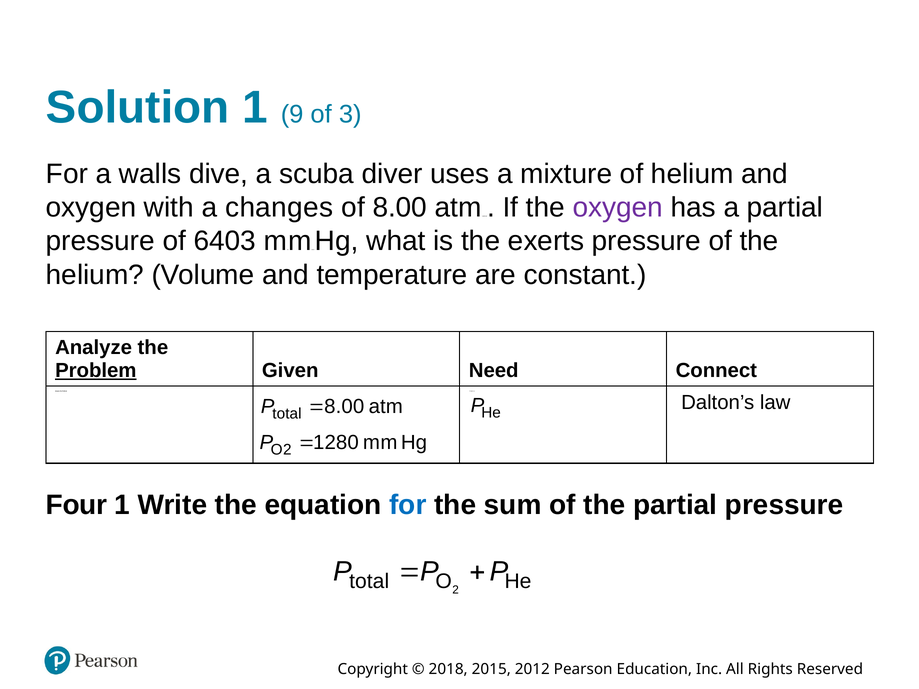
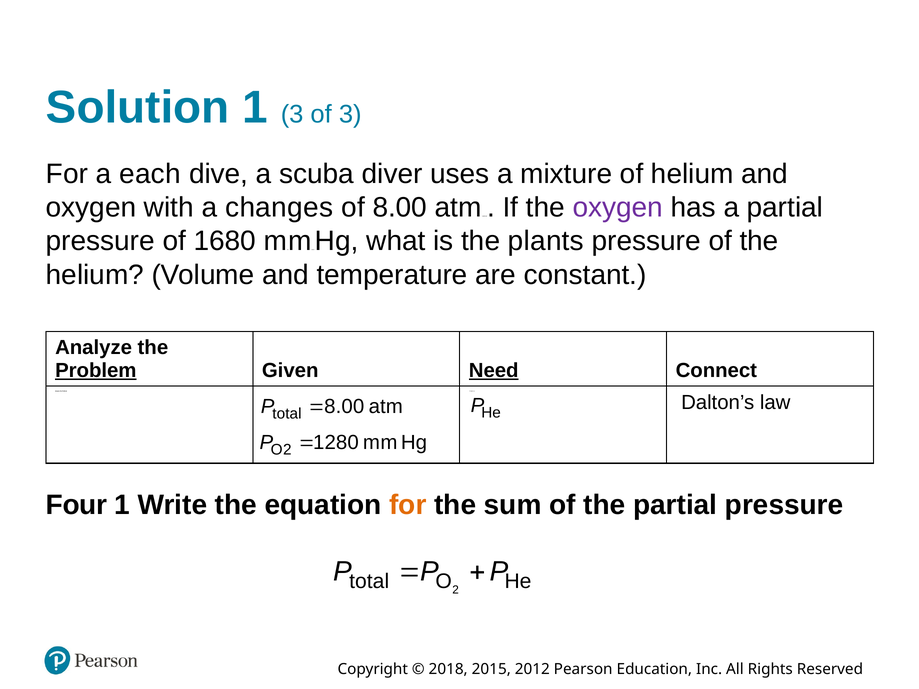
1 9: 9 -> 3 (292, 114)
walls: walls -> each (150, 174)
6403: 6403 -> 1680 (225, 241)
exerts: exerts -> plants (546, 241)
Need underline: none -> present (494, 371)
for colour: blue -> orange (408, 505)
